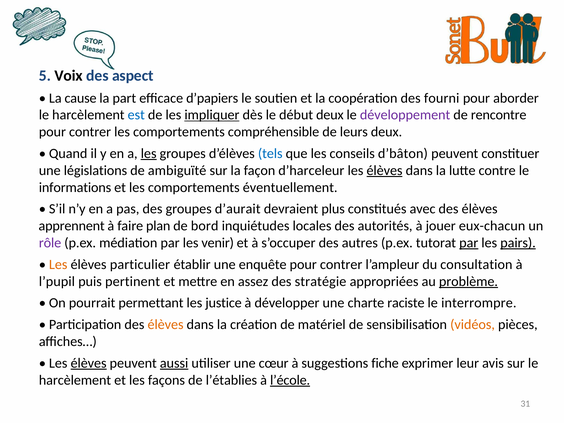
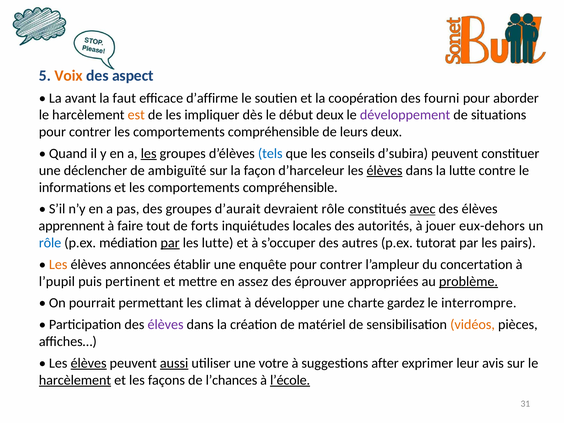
Voix colour: black -> orange (69, 76)
cause: cause -> avant (81, 98)
part: part -> faut (124, 98)
d’papiers: d’papiers -> d’affirme (212, 98)
est colour: blue -> orange (136, 115)
impliquer underline: present -> none (212, 115)
rencontre: rencontre -> situations (499, 115)
d’bâton: d’bâton -> d’subira (403, 154)
législations: législations -> déclencher (95, 170)
et les comportements éventuellement: éventuellement -> compréhensible (290, 187)
devraient plus: plus -> rôle (333, 209)
avec underline: none -> present (423, 209)
plan: plan -> tout (158, 226)
bord: bord -> forts (205, 226)
eux-chacun: eux-chacun -> eux-dehors (492, 226)
rôle colour: purple -> blue (50, 243)
par underline: none -> present (170, 243)
les venir: venir -> lutte (218, 243)
par underline: present -> none (469, 243)
pairs underline: present -> none (518, 243)
particulier: particulier -> annoncées (140, 264)
consultation: consultation -> concertation (476, 264)
stratégie: stratégie -> éprouver (321, 281)
justice: justice -> climat (223, 303)
raciste: raciste -> gardez (406, 303)
élèves colour: orange -> purple (166, 325)
cœur: cœur -> votre (274, 363)
fiche: fiche -> after (385, 363)
harcèlement underline: none -> present (75, 380)
l’établies: l’établies -> l’chances (231, 380)
